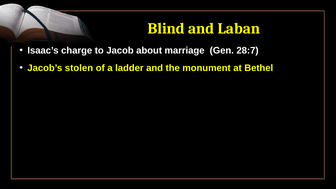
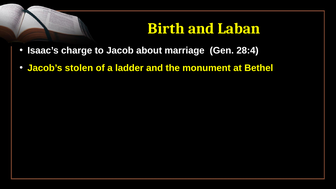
Blind: Blind -> Birth (166, 29)
28:7: 28:7 -> 28:4 (248, 50)
